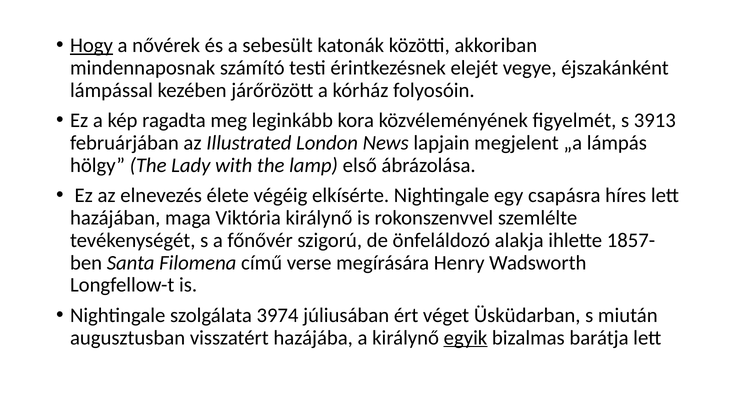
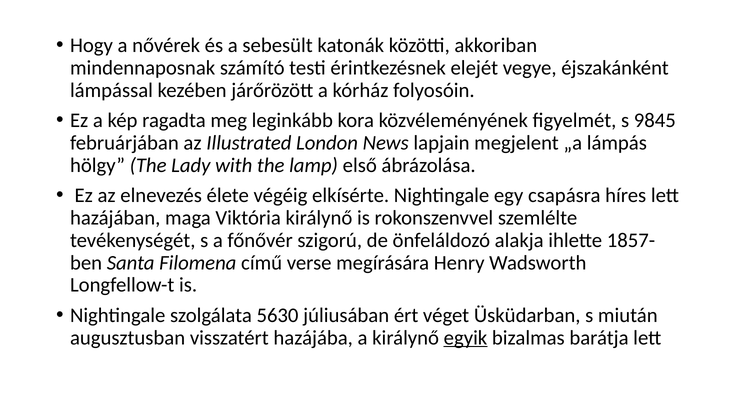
Hogy underline: present -> none (91, 45)
3913: 3913 -> 9845 (655, 120)
3974: 3974 -> 5630 (277, 315)
